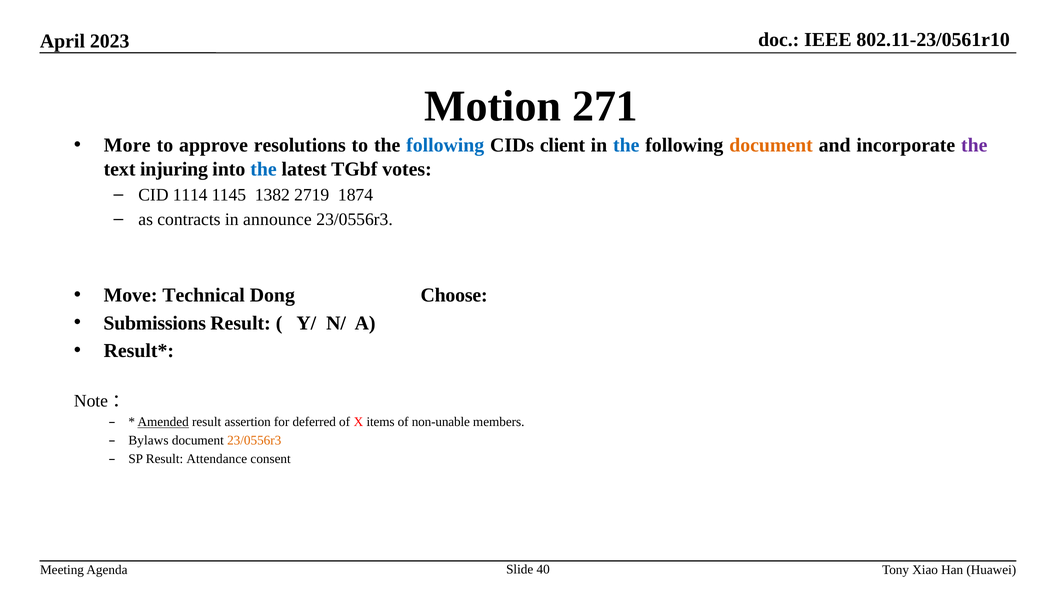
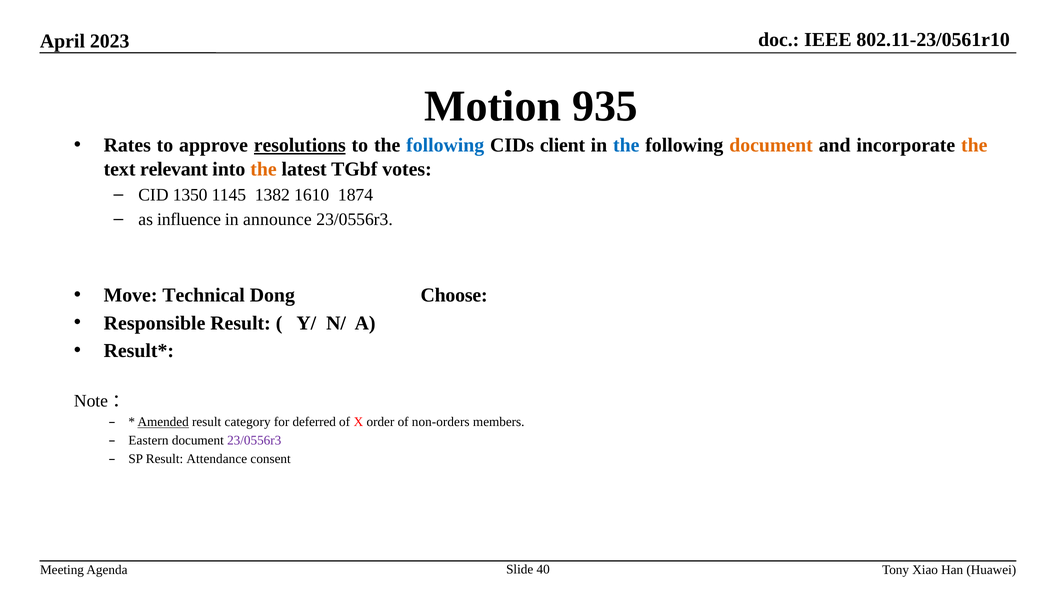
271: 271 -> 935 (605, 106)
More: More -> Rates (127, 145)
resolutions underline: none -> present (300, 145)
the colour: purple -> orange (974, 145)
injuring: injuring -> relevant (174, 169)
the colour: blue -> orange (263, 169)
1114: 1114 -> 1350 (190, 195)
2719: 2719 -> 1610 (312, 195)
contracts: contracts -> influence (189, 219)
Submissions: Submissions -> Responsible (155, 323)
assertion: assertion -> category (248, 422)
items: items -> order (380, 422)
non-unable: non-unable -> non-orders (441, 422)
Bylaws: Bylaws -> Eastern (148, 440)
23/0556r3 colour: orange -> purple (254, 440)
